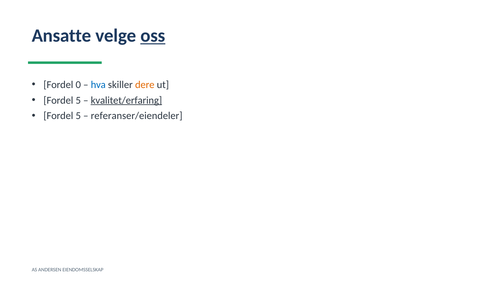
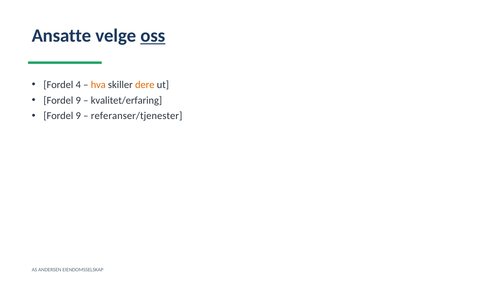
0: 0 -> 4 (78, 85)
hva colour: blue -> orange (98, 85)
5: 5 -> 9 (78, 100)
kvalitet/erfaring underline: present -> none (126, 100)
5: 5 -> 9 (78, 116)
referanser/eiendeler: referanser/eiendeler -> referanser/tjenester (137, 116)
